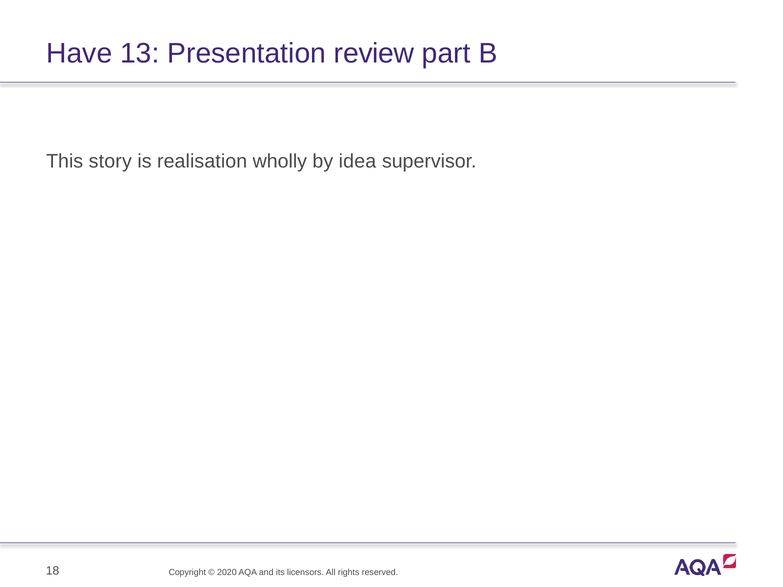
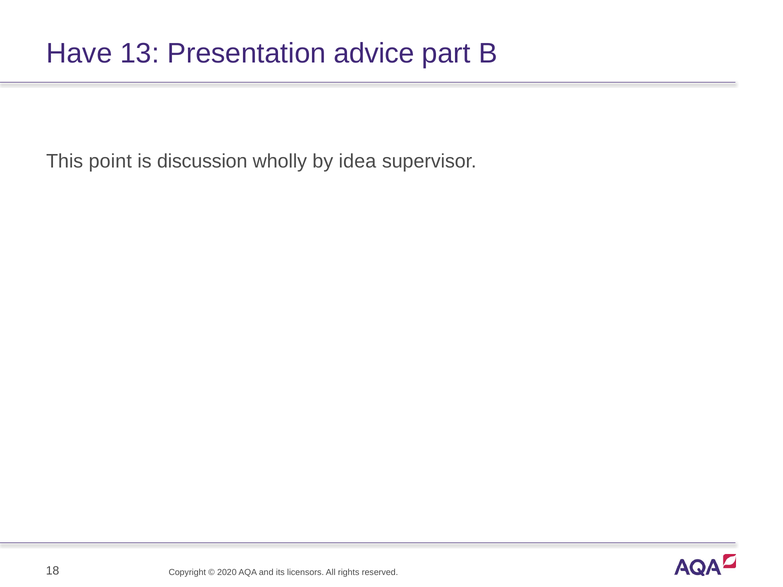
review: review -> advice (374, 53)
story: story -> point (110, 161)
realisation: realisation -> discussion (202, 161)
